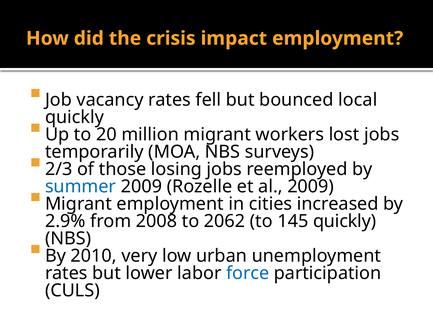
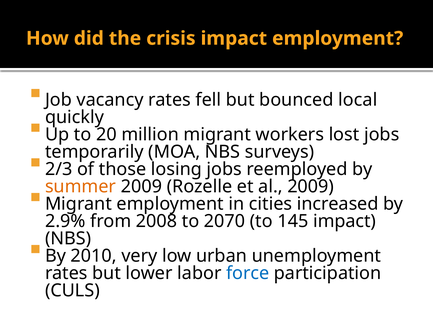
summer colour: blue -> orange (81, 186)
2062: 2062 -> 2070 (225, 221)
145 quickly: quickly -> impact (345, 221)
